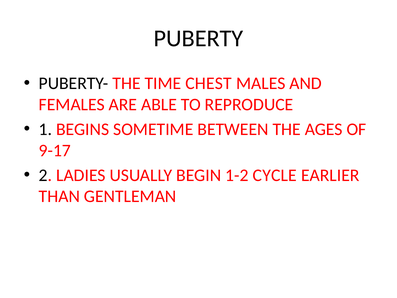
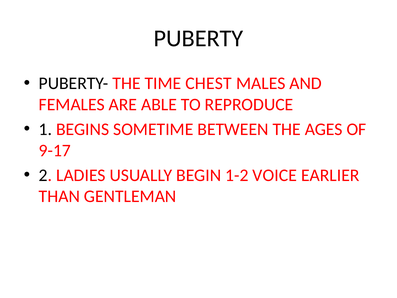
CYCLE: CYCLE -> VOICE (275, 175)
